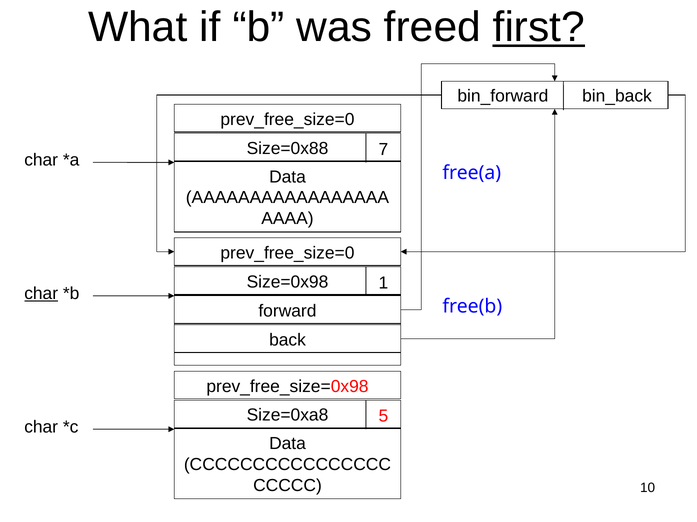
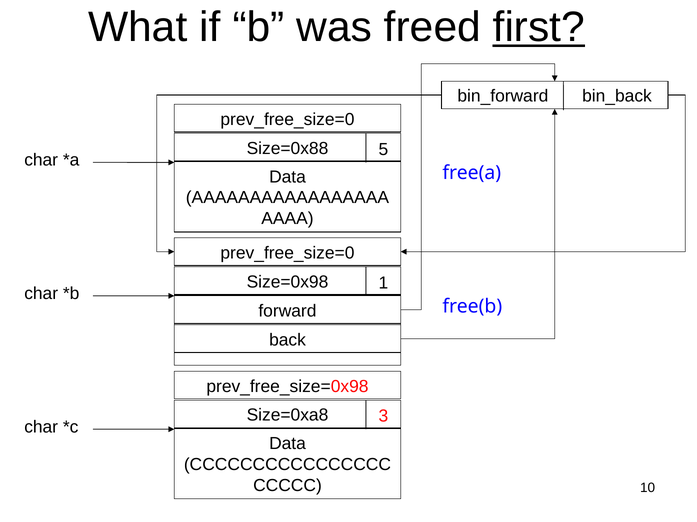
7: 7 -> 5 (383, 150)
char underline: present -> none (41, 294)
5: 5 -> 3 (383, 417)
